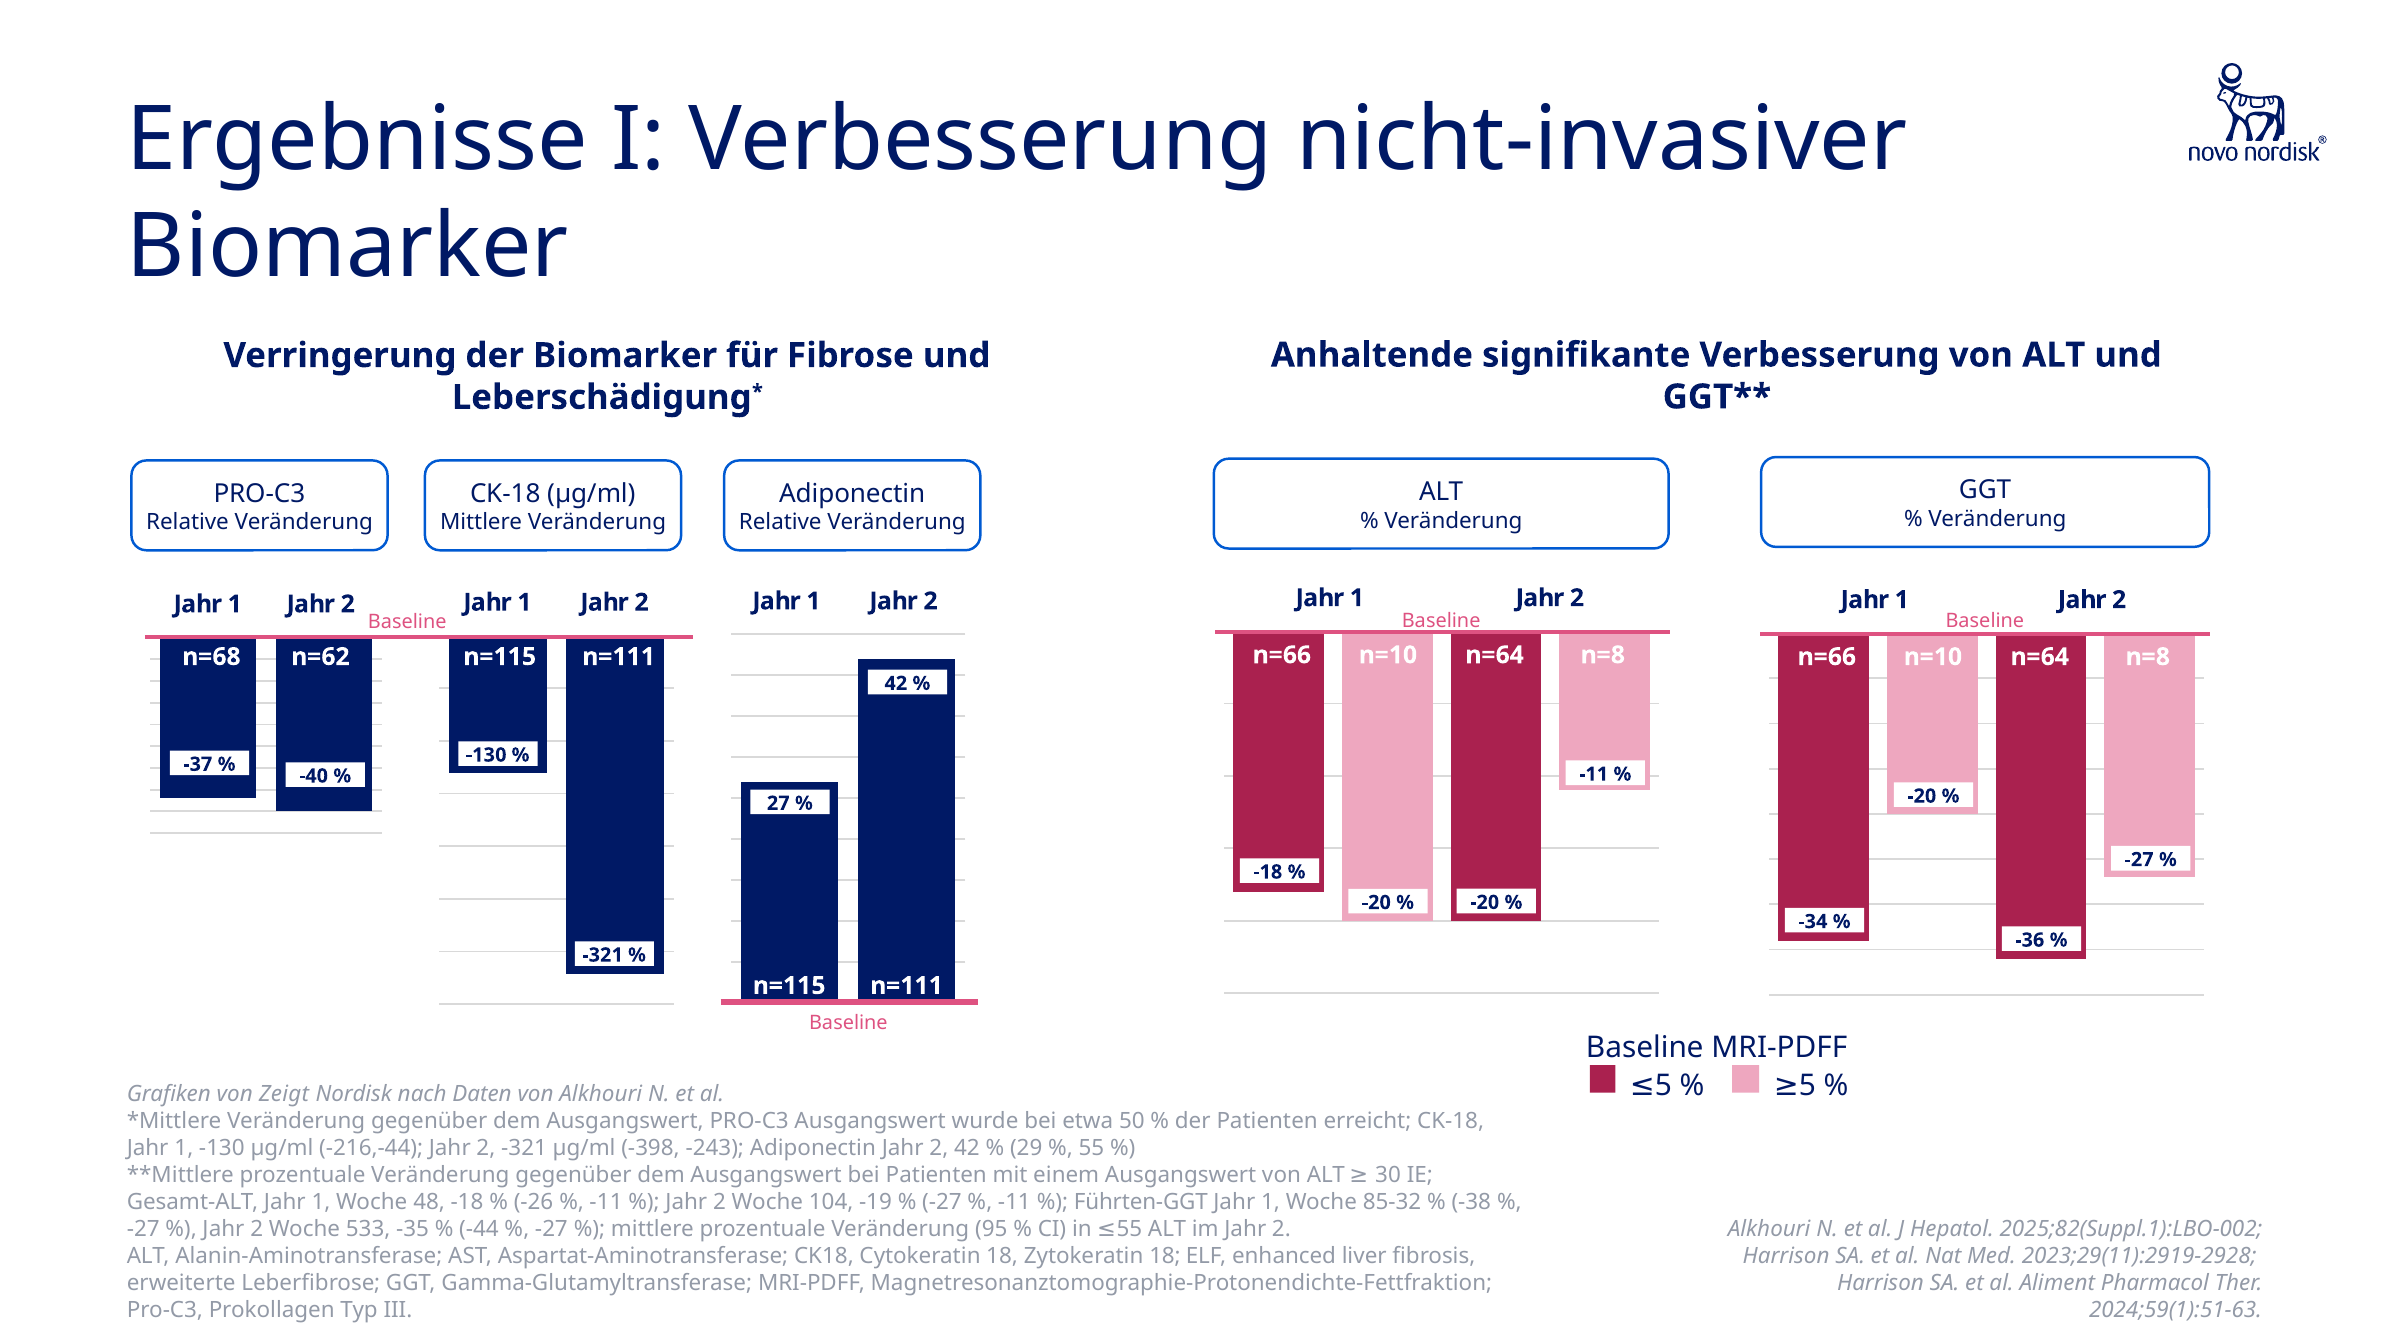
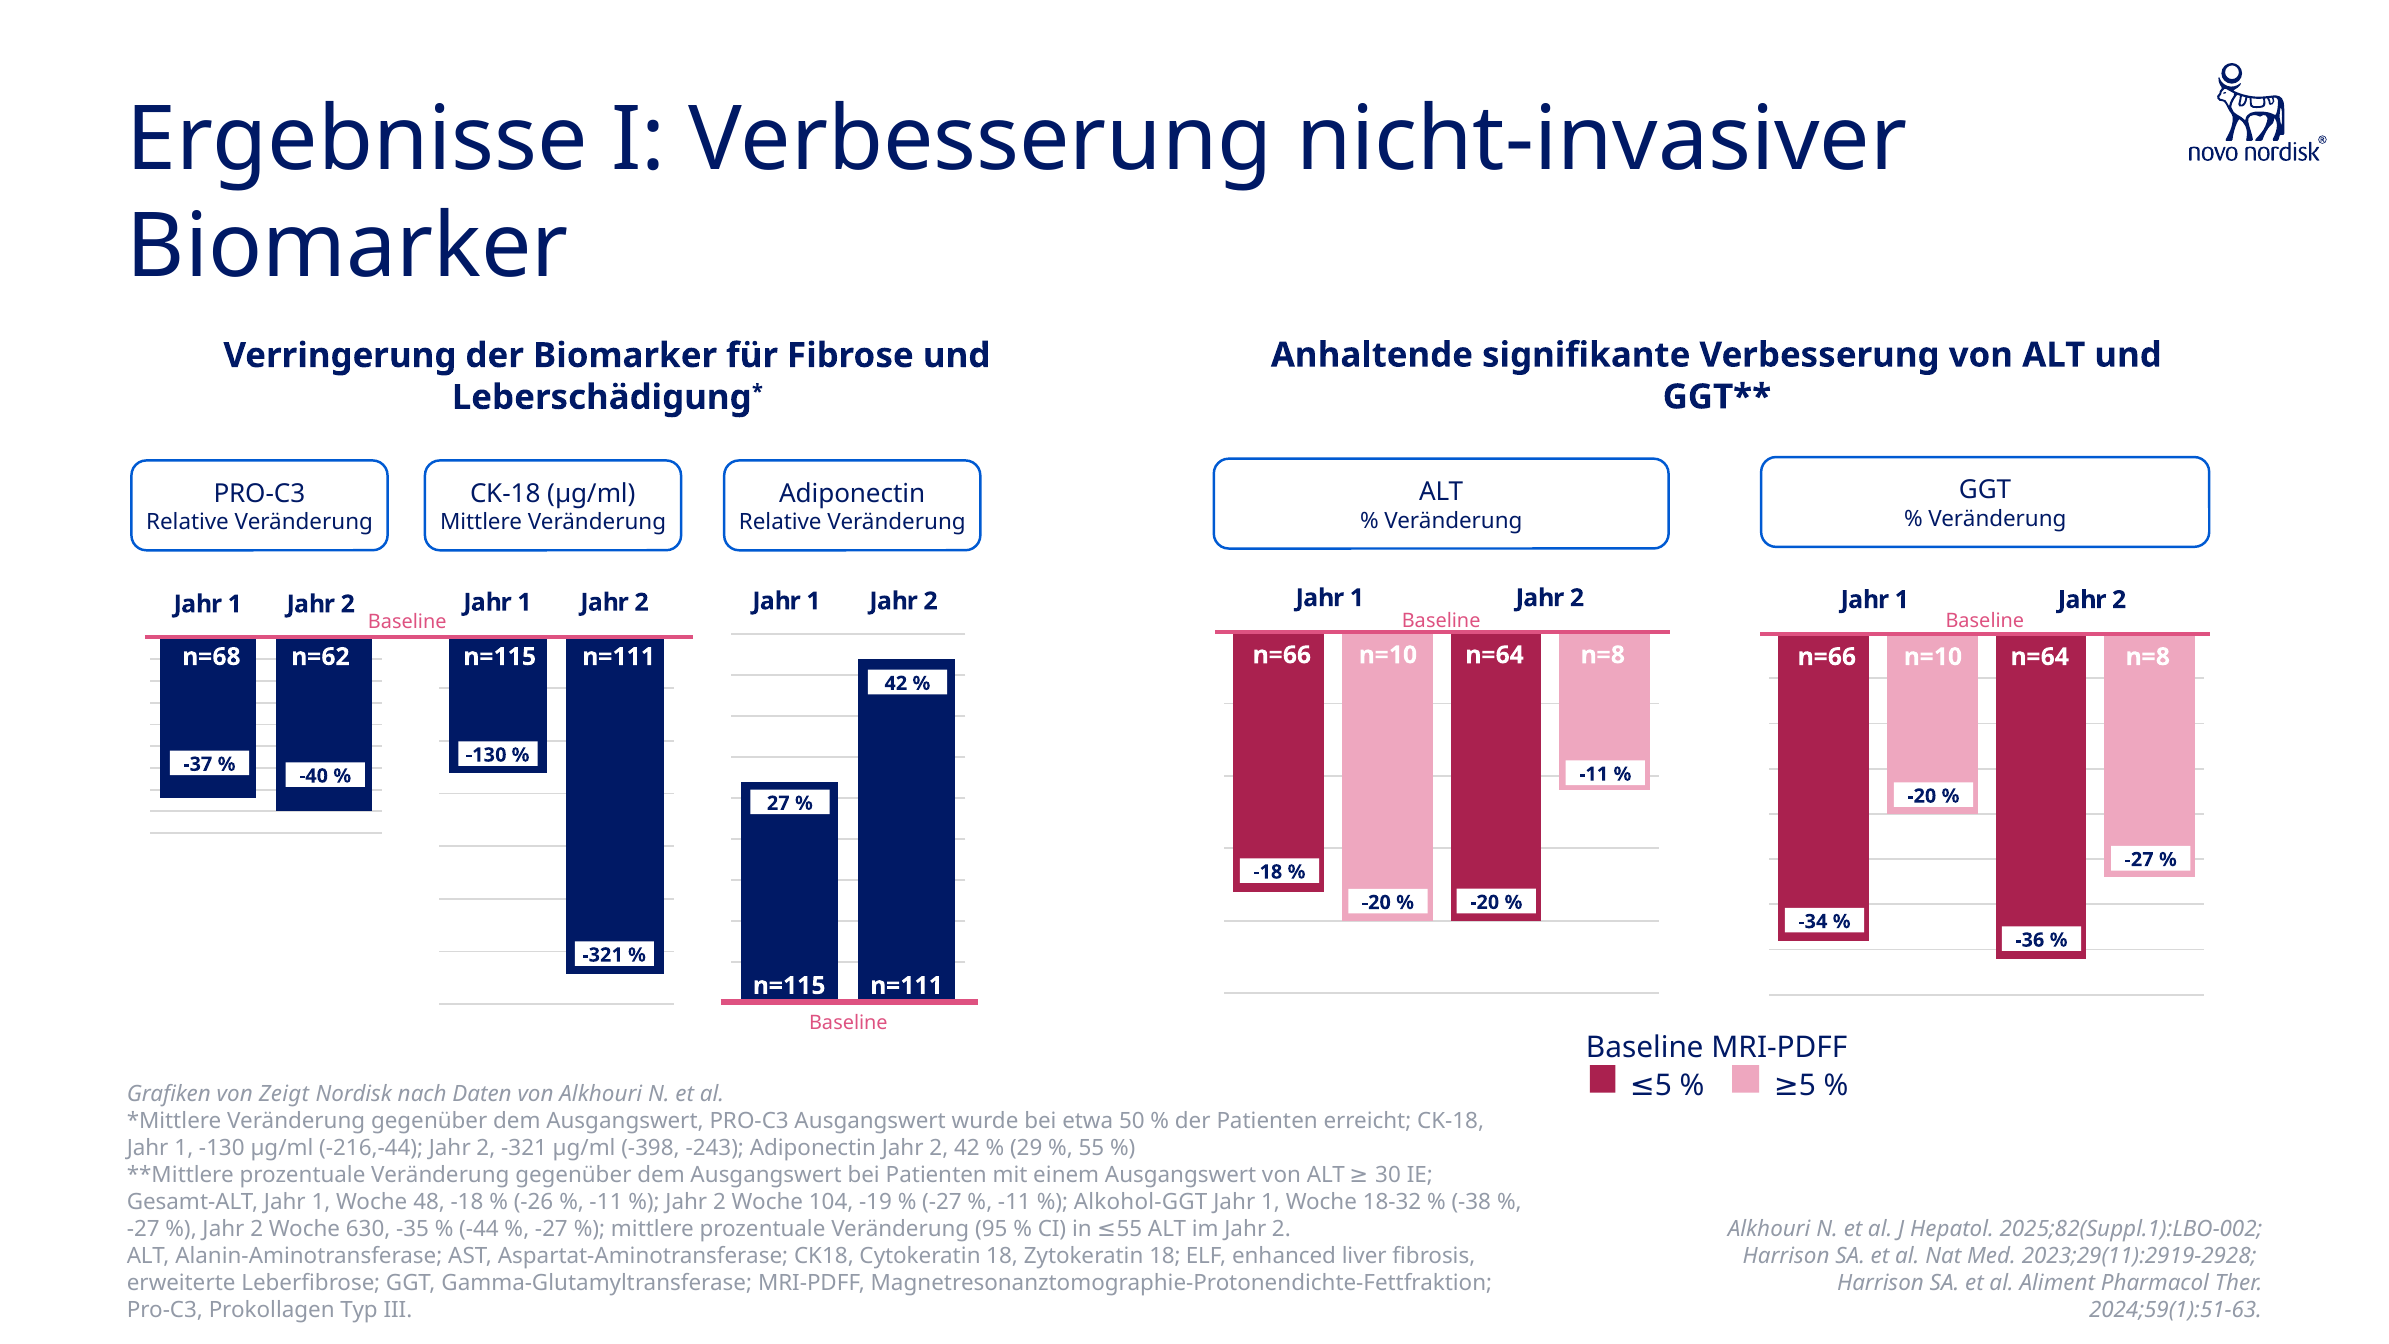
Führten-GGT: Führten-GGT -> Alkohol-GGT (1141, 1202)
85-32: 85-32 -> 18-32 (1392, 1202)
533: 533 -> 630 (368, 1229)
